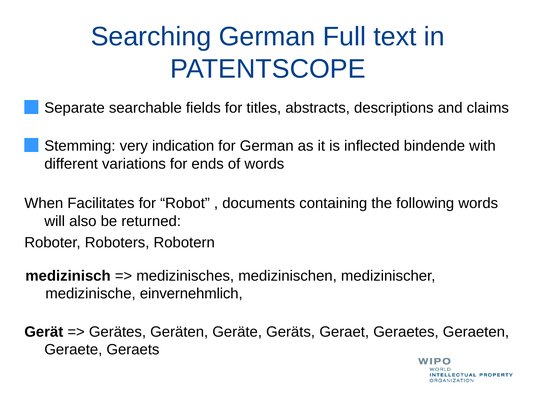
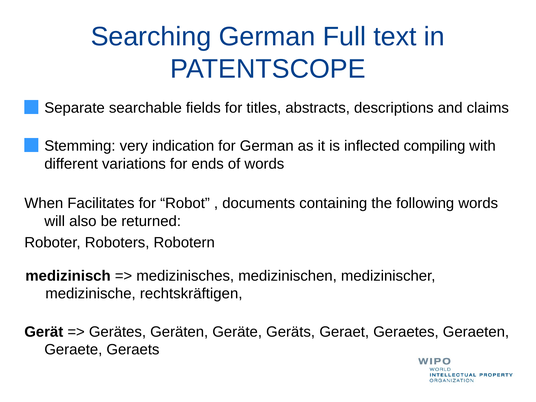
bindende: bindende -> compiling (435, 146)
einvernehmlich: einvernehmlich -> rechtskräftigen (191, 294)
